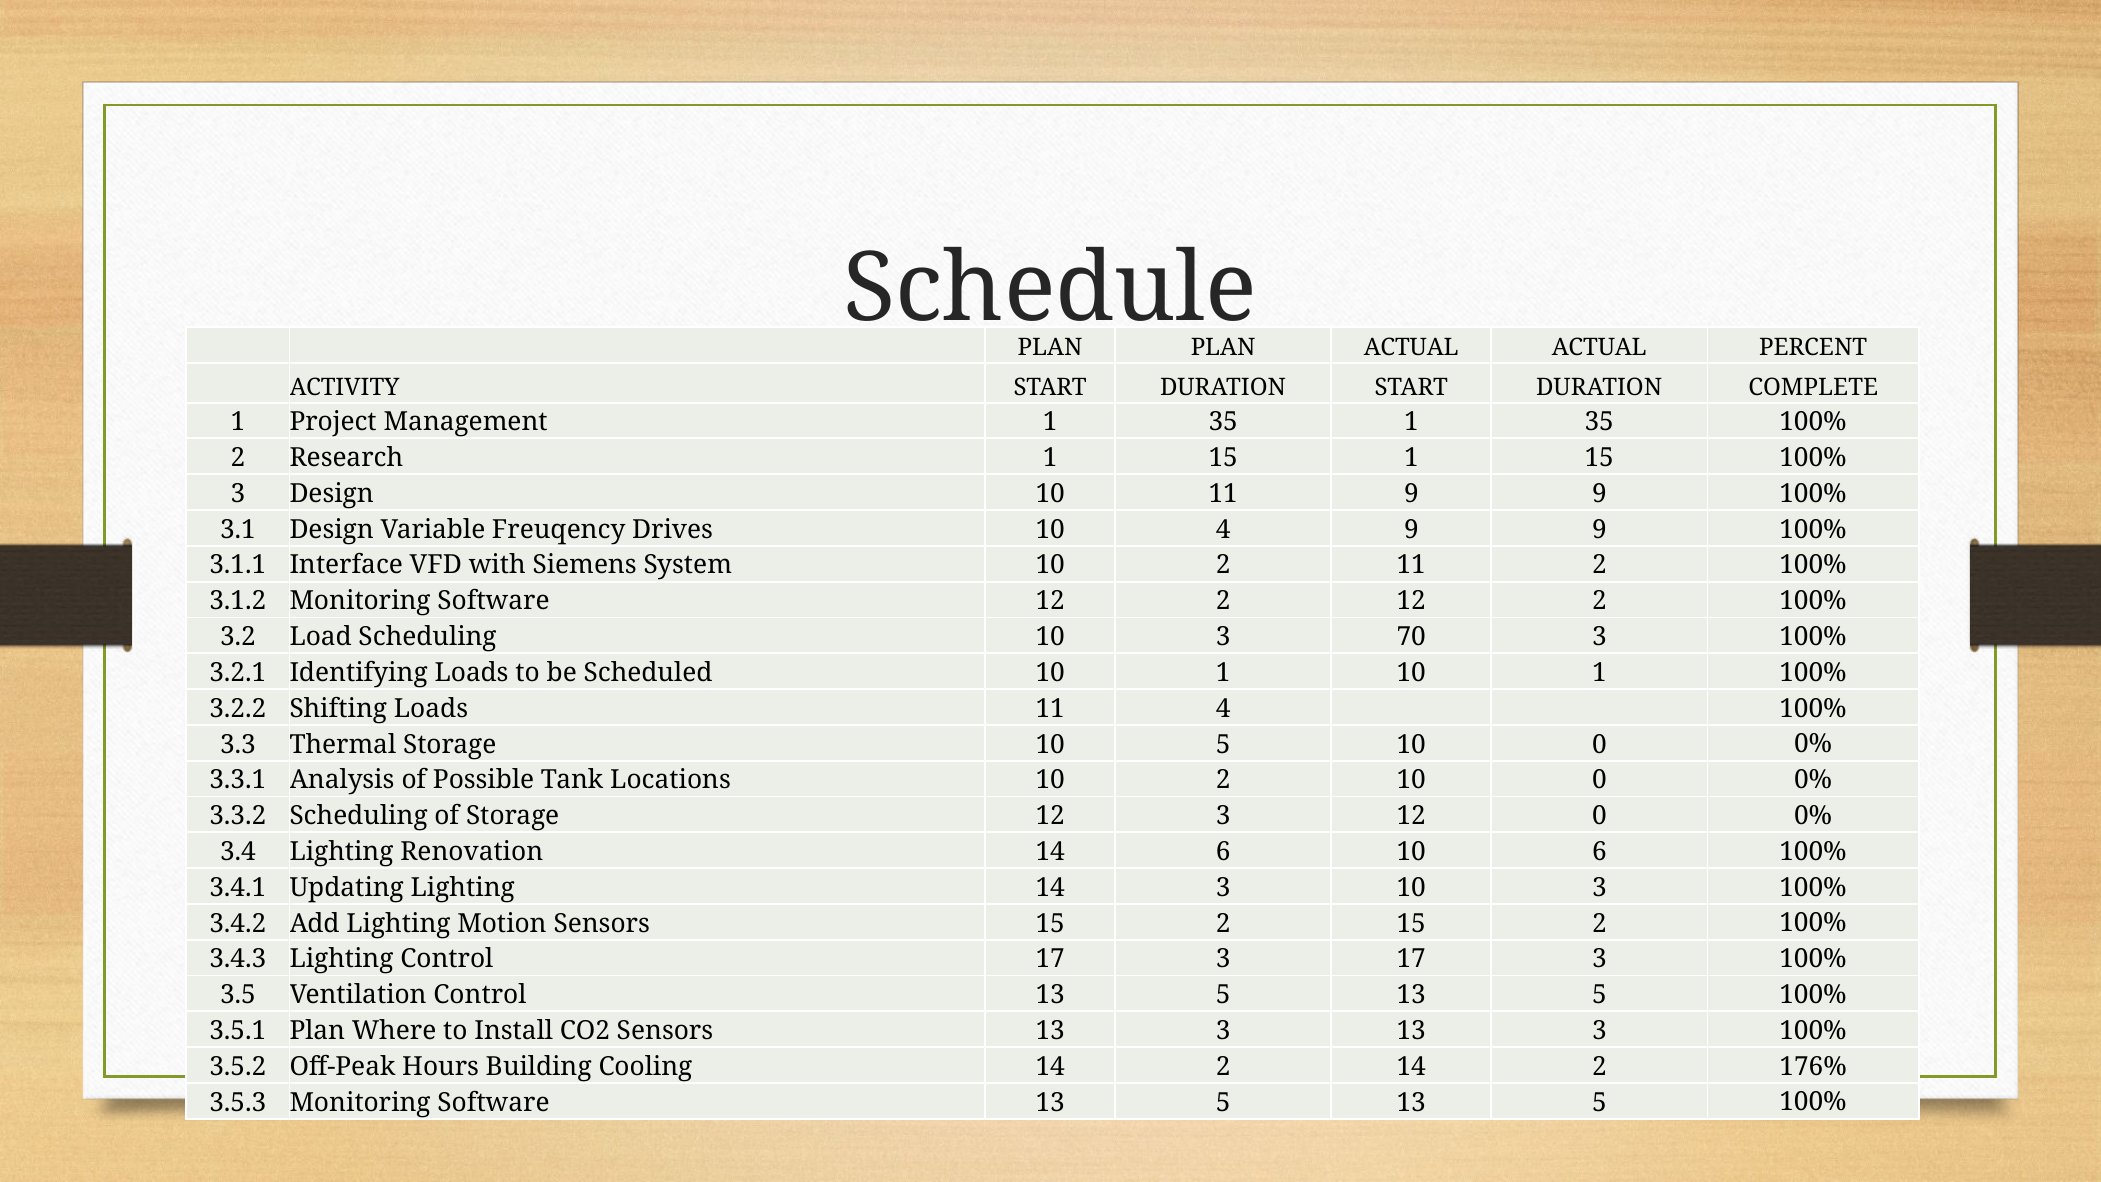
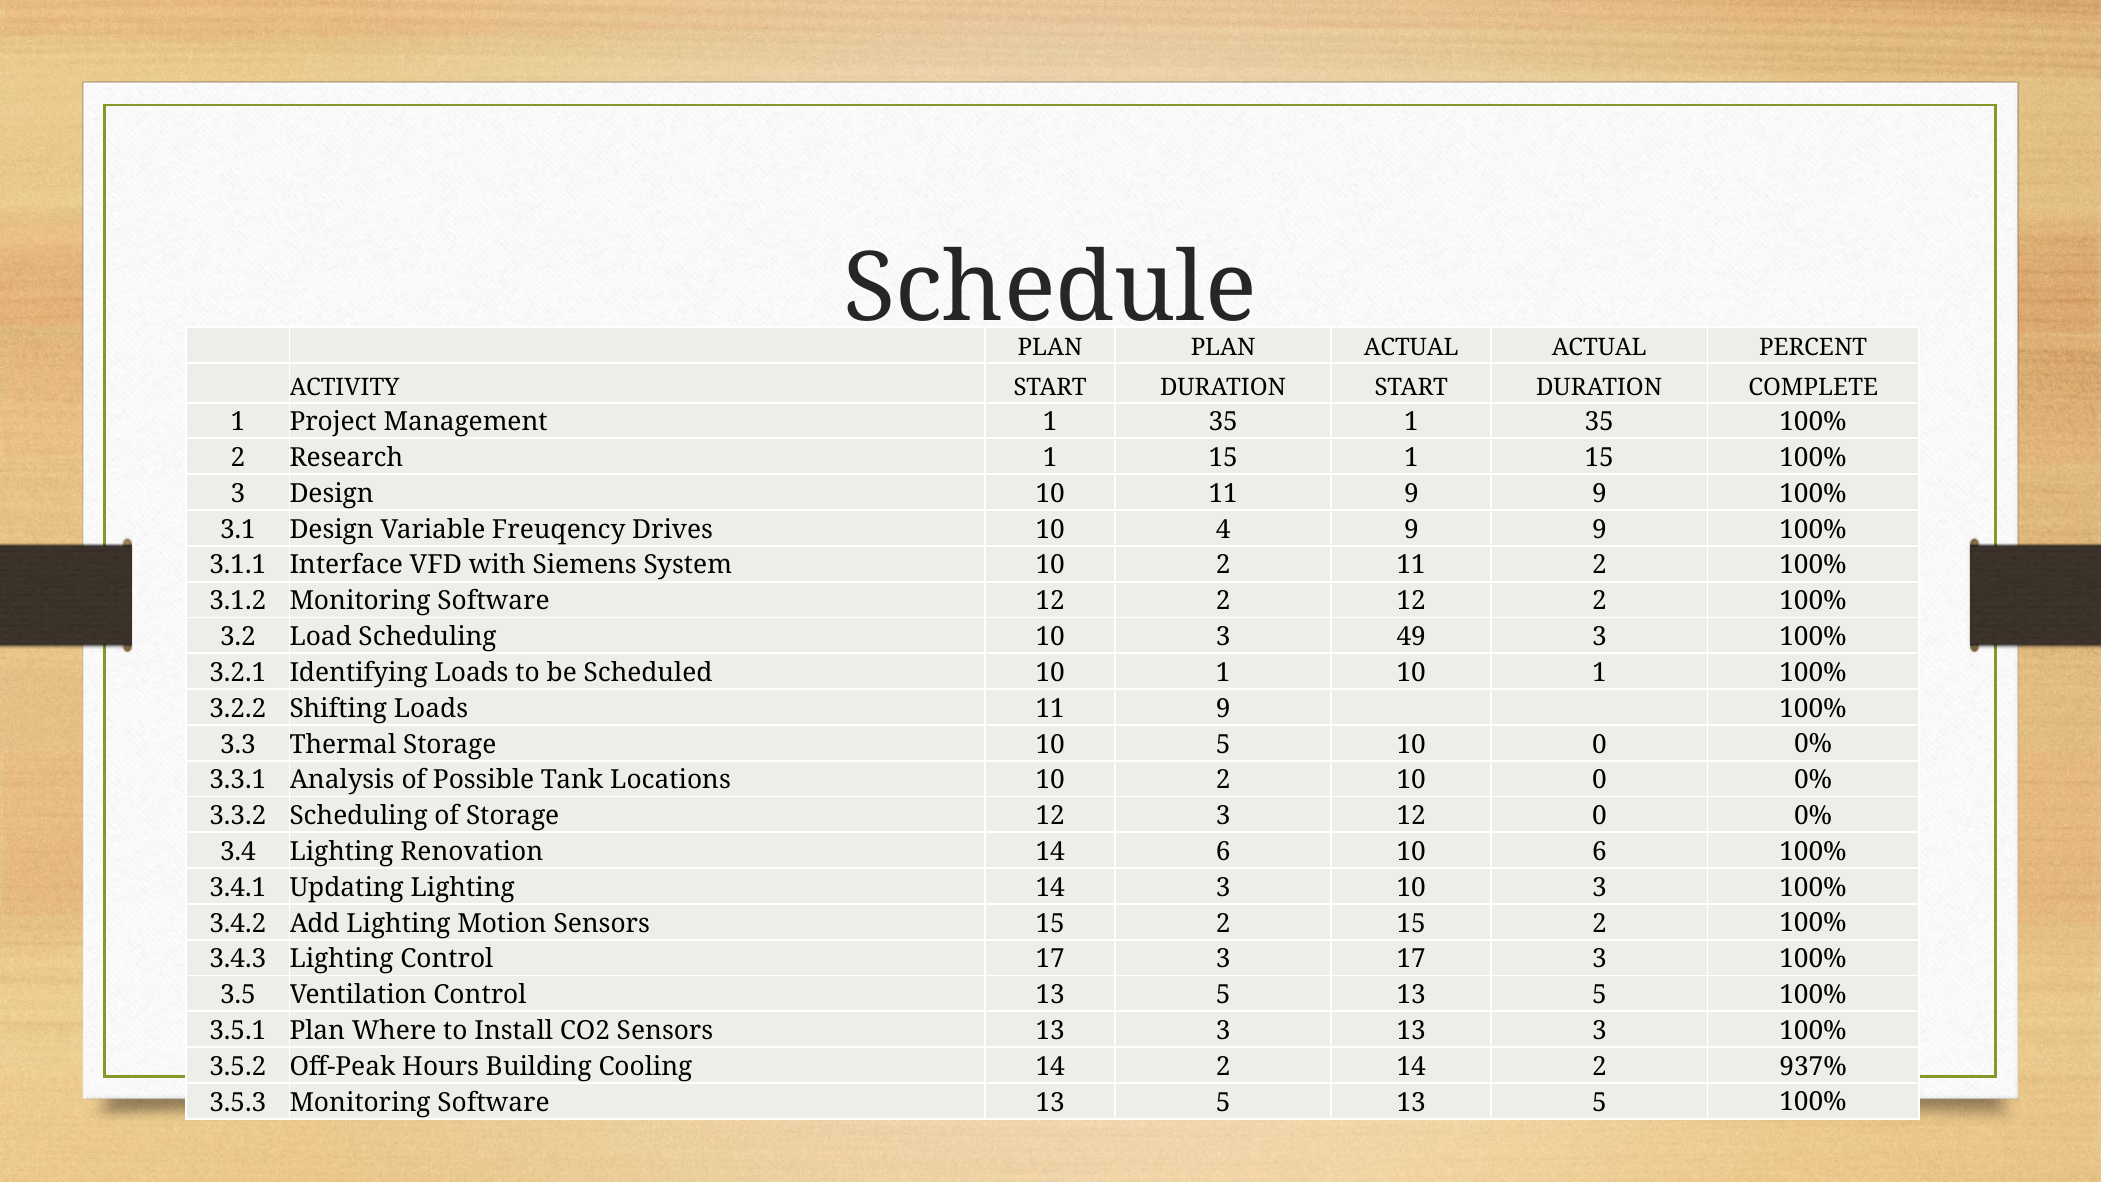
70: 70 -> 49 (1411, 637)
Loads 11 4: 4 -> 9 (1223, 708)
176%: 176% -> 937% (1813, 1066)
